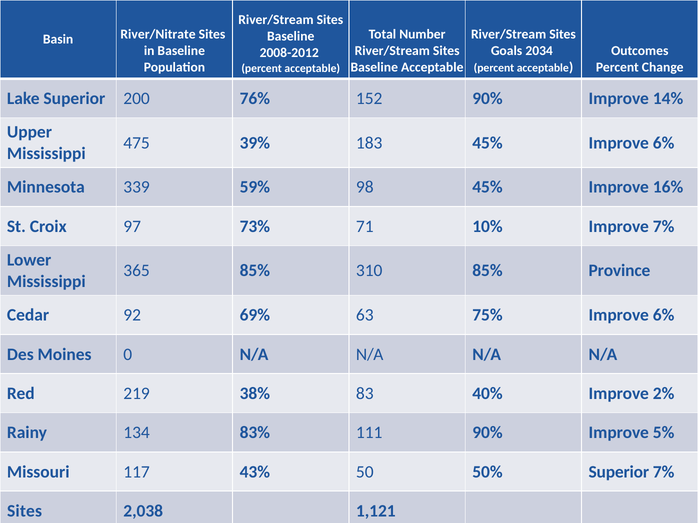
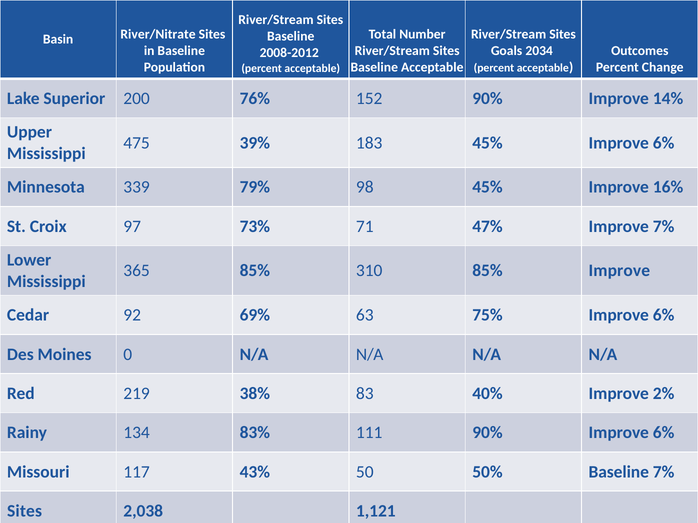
59%: 59% -> 79% (255, 187)
10%: 10% -> 47% (487, 227)
85% Province: Province -> Improve (619, 271)
90% Improve 5%: 5% -> 6% (664, 433)
50% Superior: Superior -> Baseline (619, 472)
